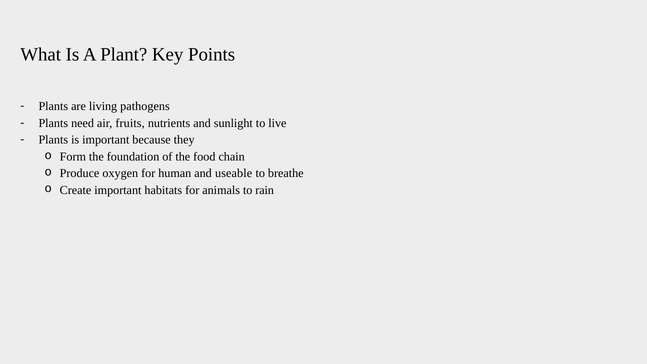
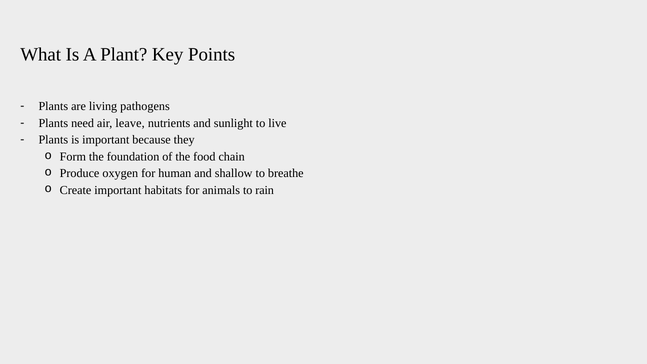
fruits: fruits -> leave (130, 123)
useable: useable -> shallow (234, 173)
